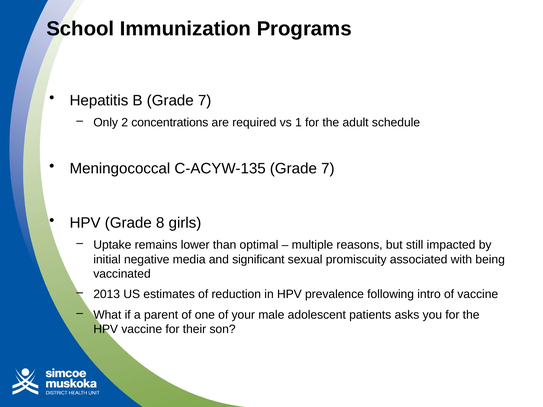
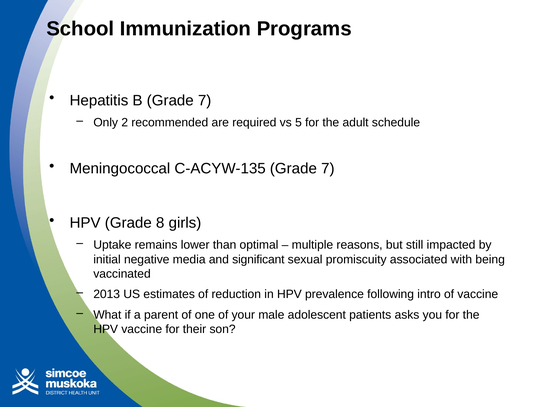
concentrations: concentrations -> recommended (170, 123)
1: 1 -> 5 (298, 123)
